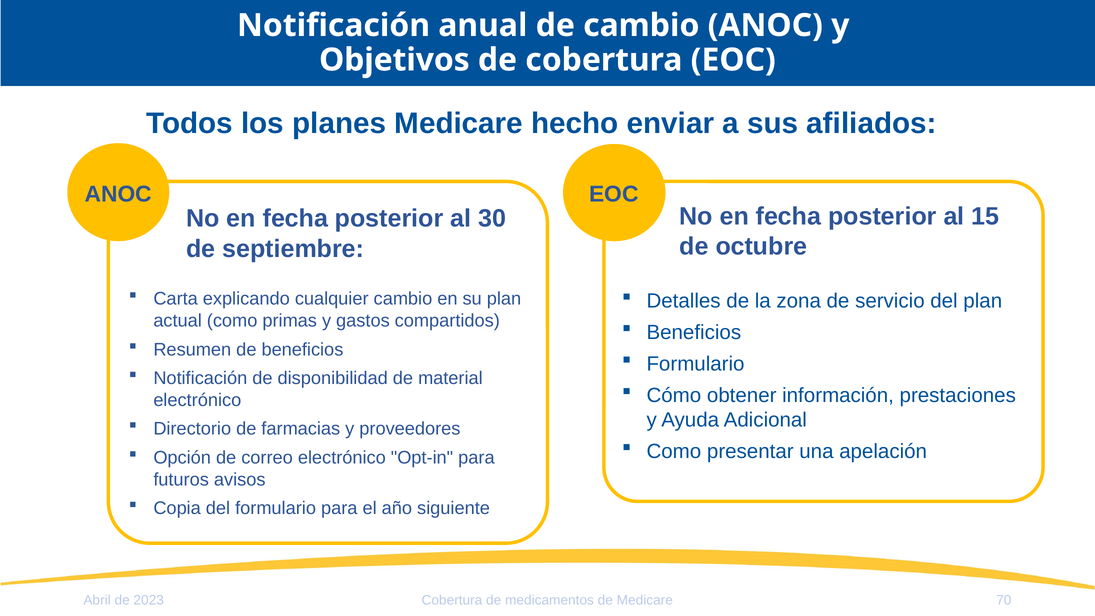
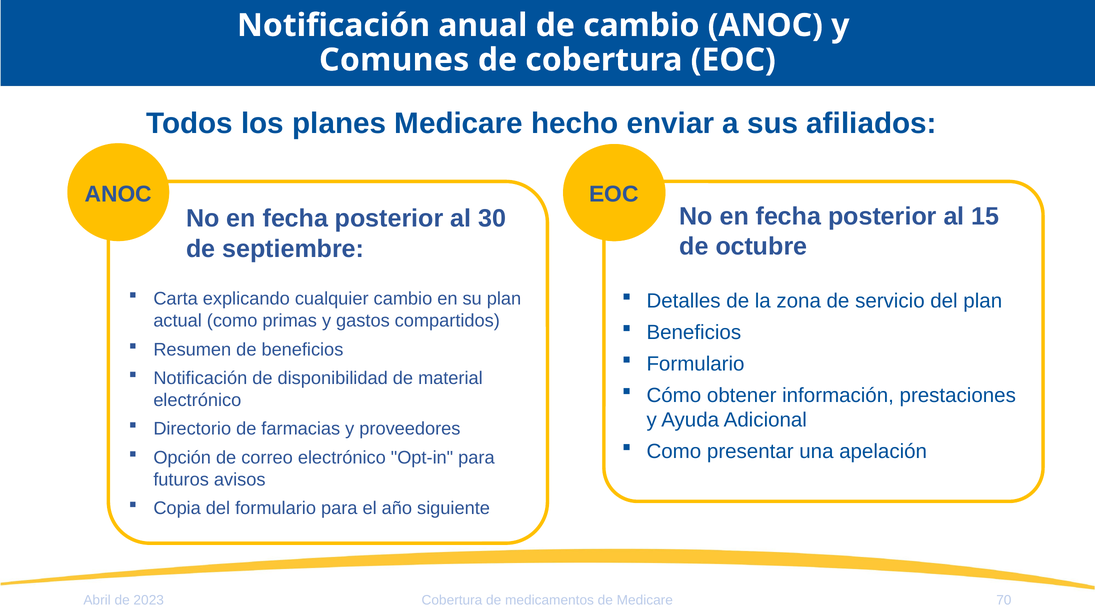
Objetivos: Objetivos -> Comunes (394, 60)
